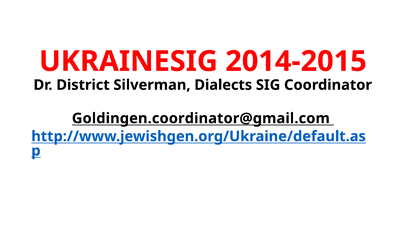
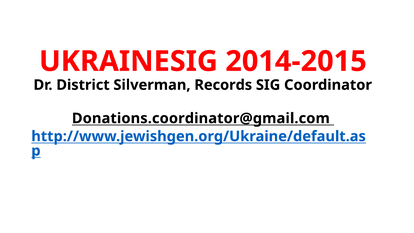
Dialects: Dialects -> Records (223, 85)
Goldingen.coordinator@gmail.com: Goldingen.coordinator@gmail.com -> Donations.coordinator@gmail.com (201, 118)
